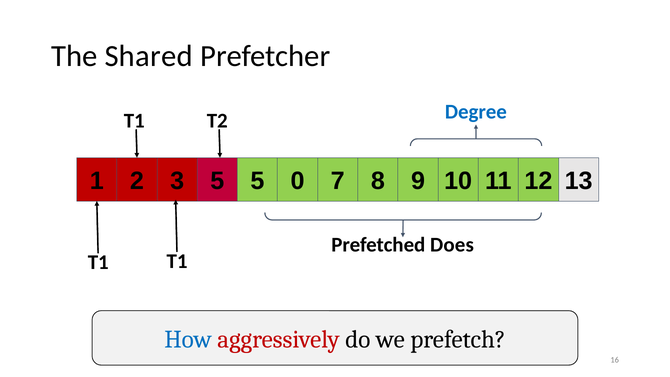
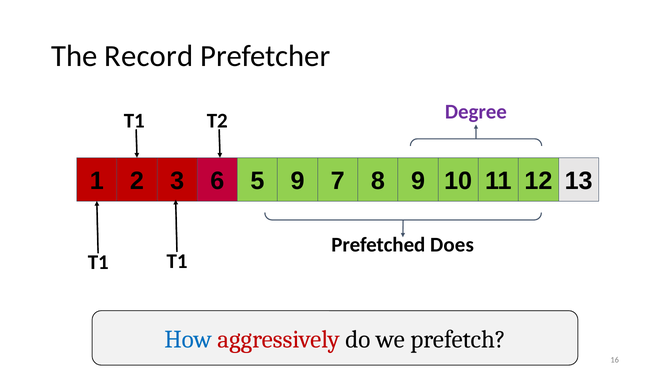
Shared: Shared -> Record (149, 56)
Degree colour: blue -> purple (476, 112)
3 5: 5 -> 6 (217, 181)
5 0: 0 -> 9 (298, 181)
